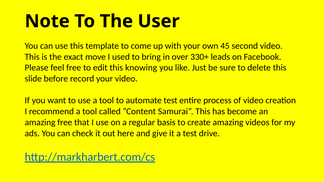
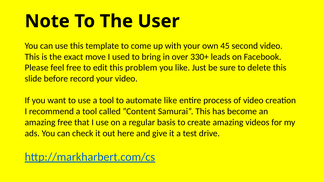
knowing: knowing -> problem (141, 68)
automate test: test -> like (170, 101)
